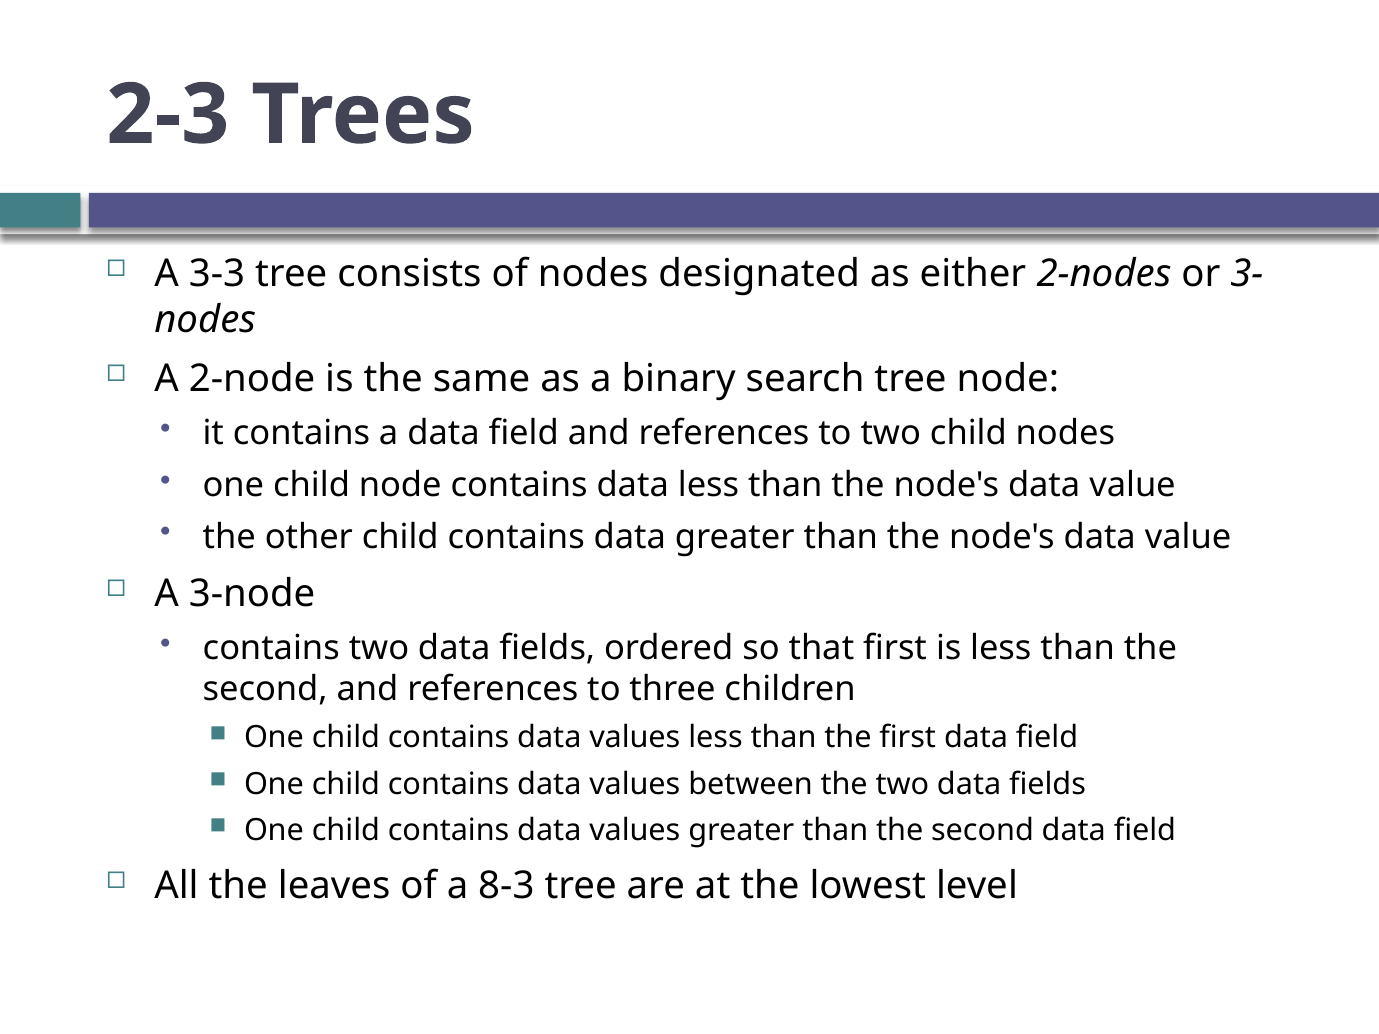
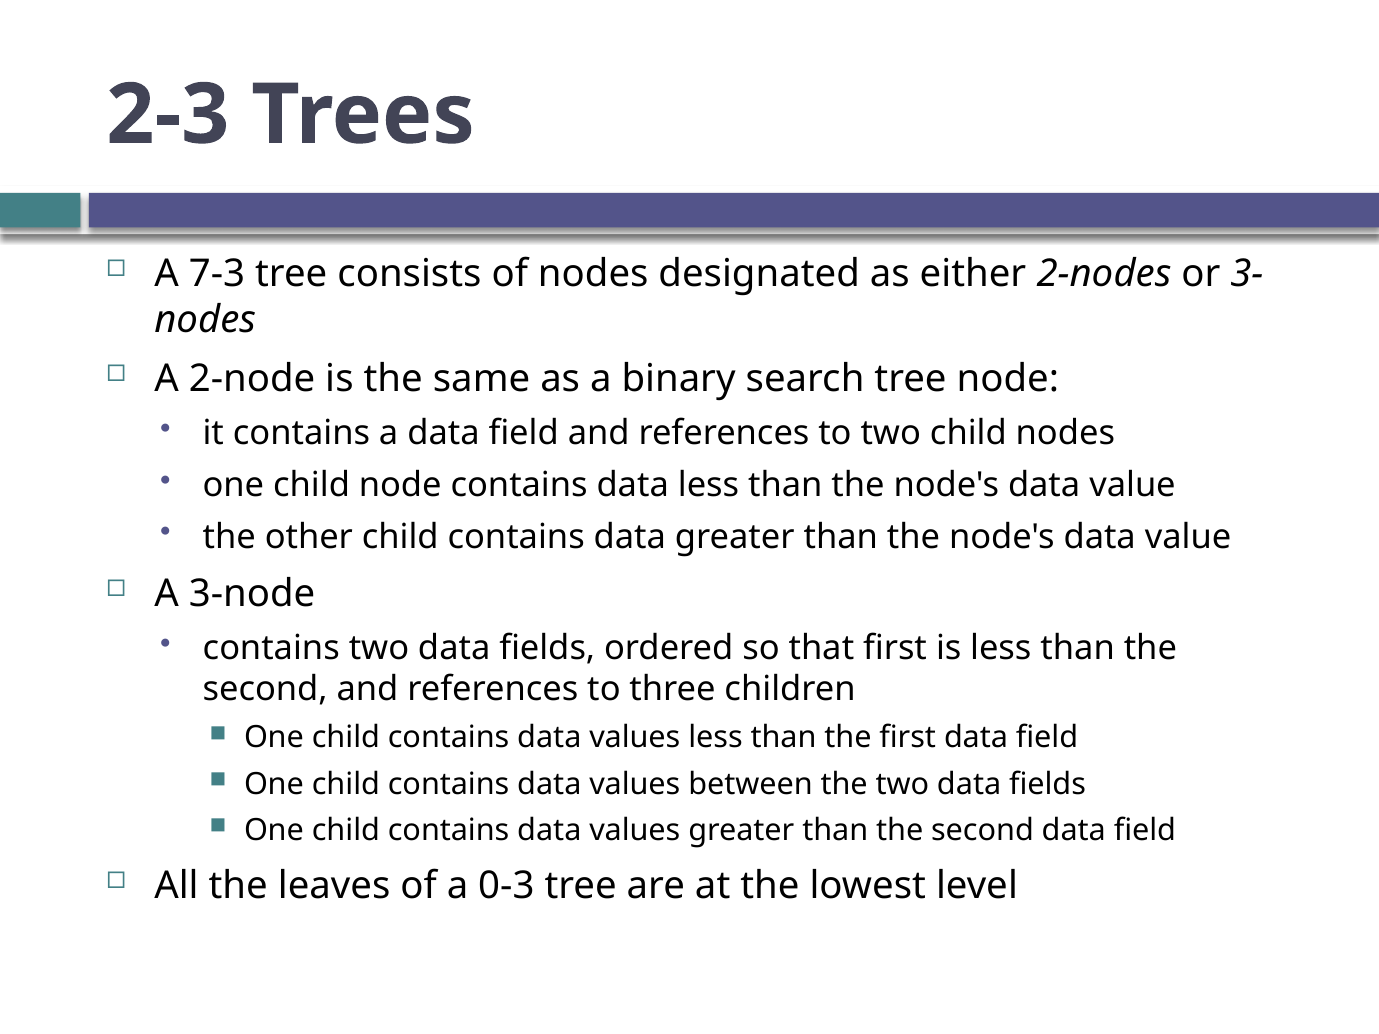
3-3: 3-3 -> 7-3 (217, 274)
8-3: 8-3 -> 0-3 (506, 886)
